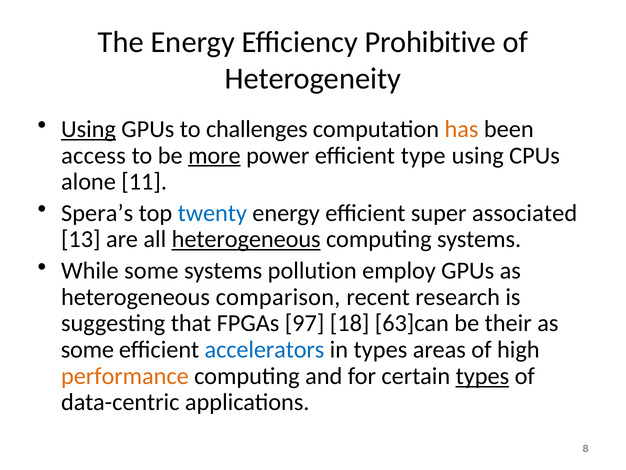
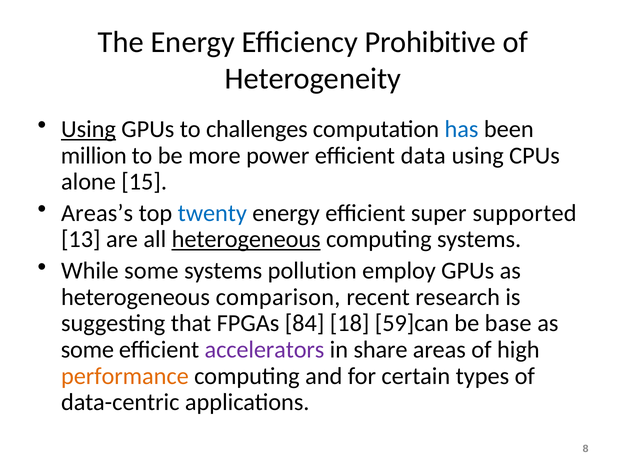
has colour: orange -> blue (462, 129)
access: access -> million (94, 155)
more underline: present -> none (214, 155)
type: type -> data (423, 155)
11: 11 -> 15 (144, 182)
Spera’s: Spera’s -> Areas’s (97, 213)
associated: associated -> supported (525, 213)
97: 97 -> 84 (305, 323)
63]can: 63]can -> 59]can (412, 323)
their: their -> base (508, 323)
accelerators colour: blue -> purple (264, 349)
in types: types -> share (381, 349)
types underline: present -> none (482, 376)
